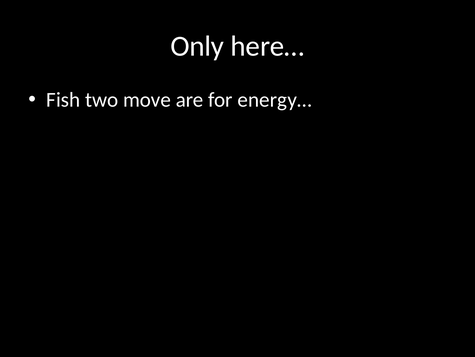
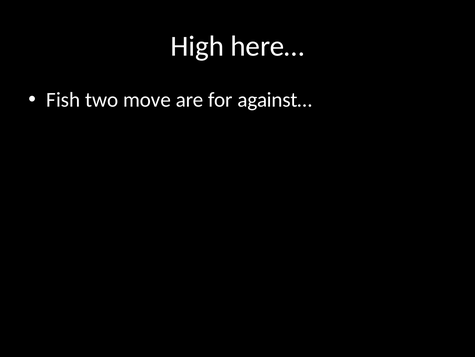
Only: Only -> High (197, 46)
energy…: energy… -> against… (275, 100)
